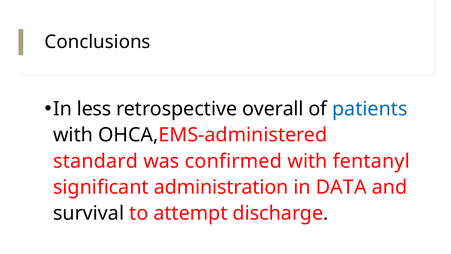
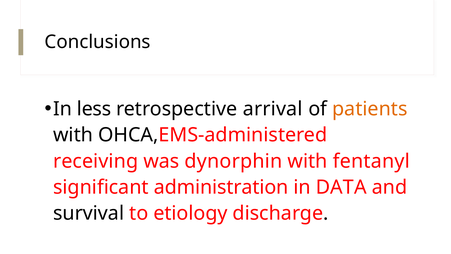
overall: overall -> arrival (273, 109)
patients colour: blue -> orange (370, 109)
standard: standard -> receiving (96, 161)
confirmed: confirmed -> dynorphin (233, 161)
attempt: attempt -> etiology (191, 213)
